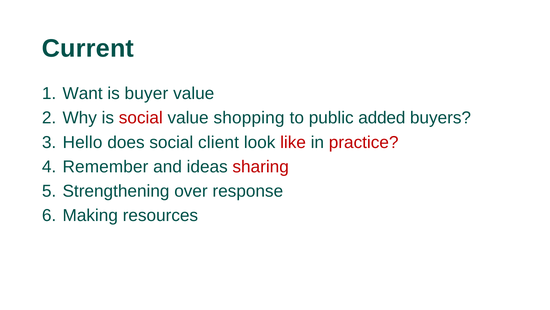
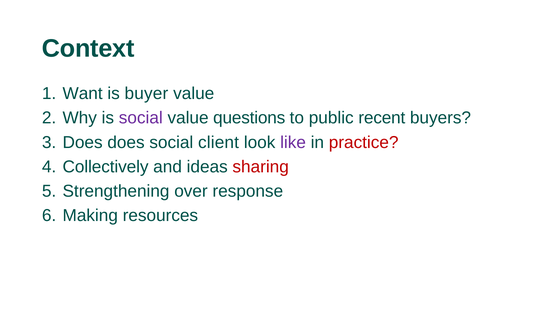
Current: Current -> Context (88, 48)
social colour: red -> purple (141, 118)
shopping: shopping -> questions (249, 118)
added: added -> recent (382, 118)
Hello: Hello -> Does (83, 142)
like colour: red -> purple (293, 142)
Remember: Remember -> Collectively (106, 166)
